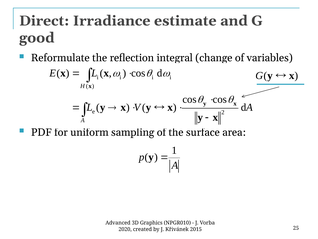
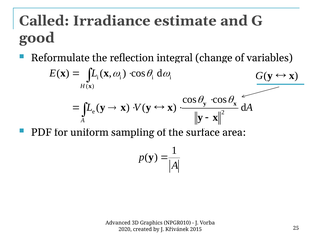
Direct: Direct -> Called (44, 21)
